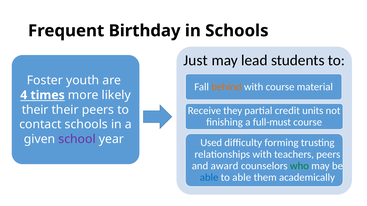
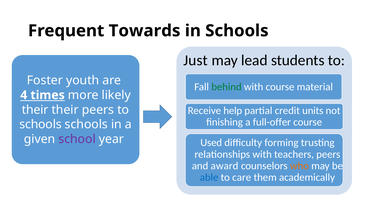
Birthday: Birthday -> Towards (145, 31)
behind colour: orange -> green (226, 87)
they: they -> help (233, 111)
full-must: full-must -> full-offer (272, 122)
contact: contact -> schools (40, 125)
who colour: green -> orange (299, 166)
to able: able -> care (242, 178)
